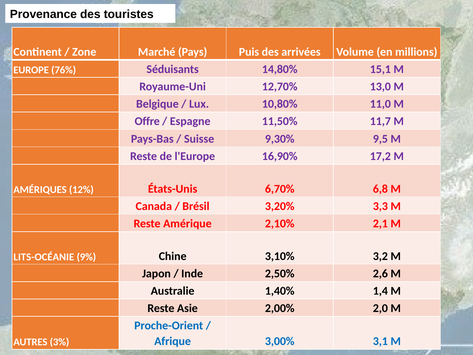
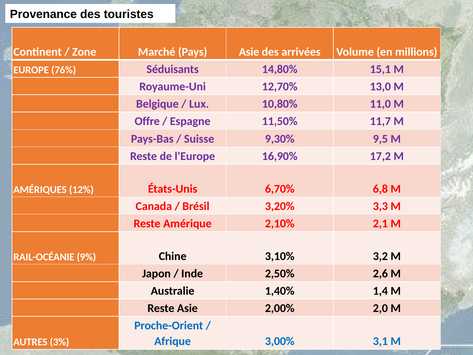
Pays Puis: Puis -> Asie (249, 52)
LITS-OCÉANIE: LITS-OCÉANIE -> RAIL-OCÉANIE (44, 257)
